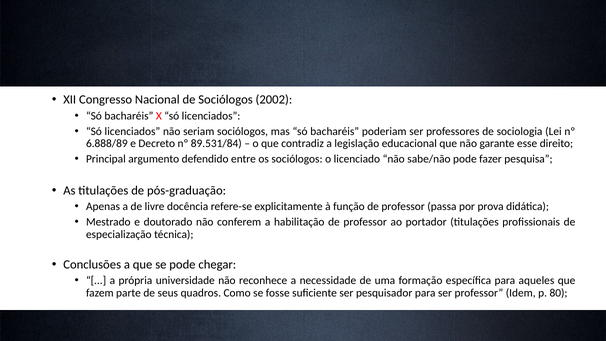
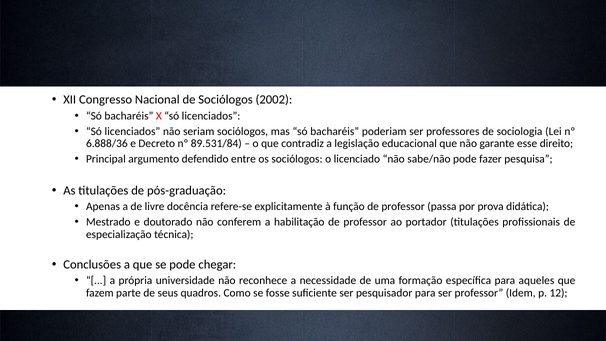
6.888/89: 6.888/89 -> 6.888/36 (107, 144)
80: 80 -> 12 (559, 293)
